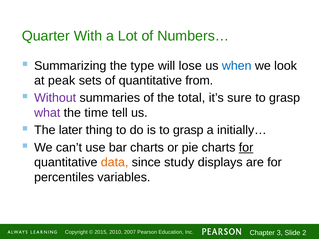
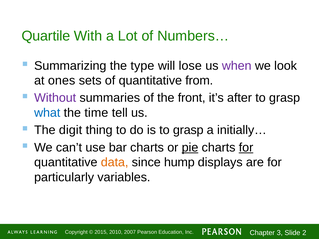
Quarter: Quarter -> Quartile (46, 36)
when colour: blue -> purple (237, 66)
peak: peak -> ones (62, 81)
total: total -> front (192, 98)
sure: sure -> after (240, 98)
what colour: purple -> blue (47, 113)
later: later -> digit (71, 130)
pie underline: none -> present (190, 148)
study: study -> hump (179, 163)
percentiles: percentiles -> particularly (64, 177)
